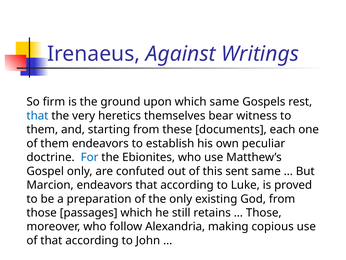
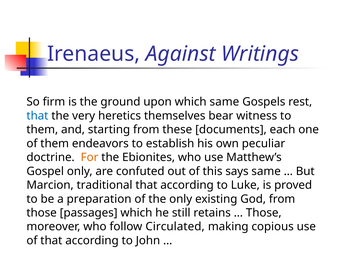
For colour: blue -> orange (90, 157)
sent: sent -> says (237, 171)
Marcion endeavors: endeavors -> traditional (105, 185)
Alexandria: Alexandria -> Circulated (175, 226)
